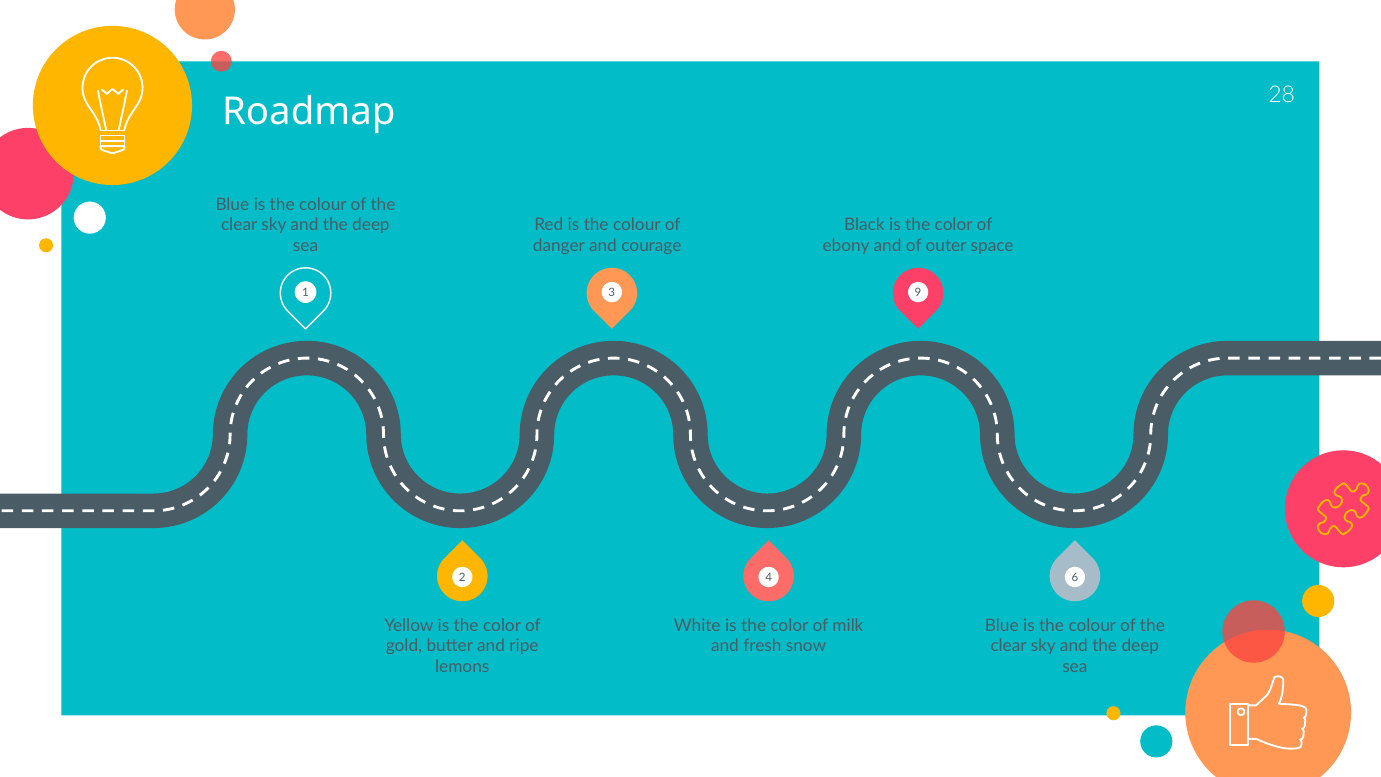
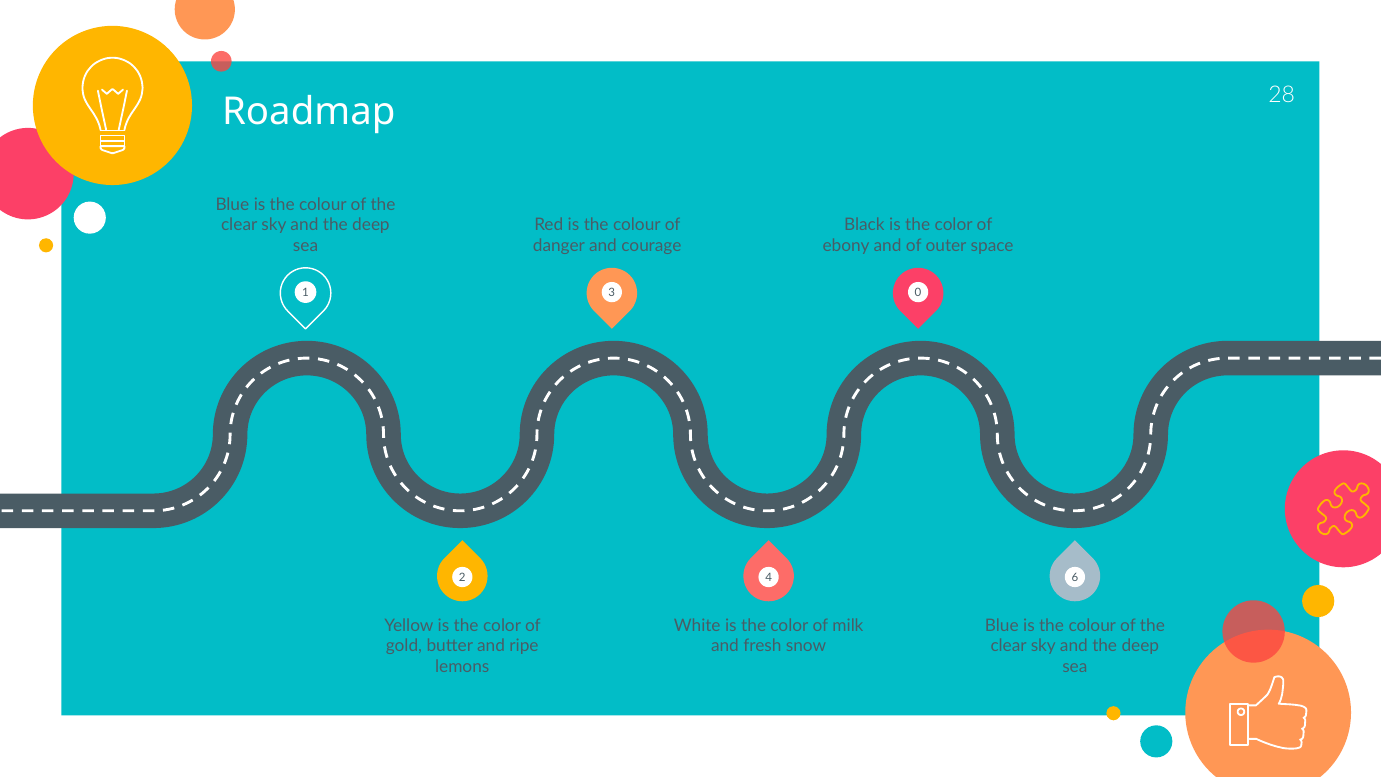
9: 9 -> 0 (918, 293)
